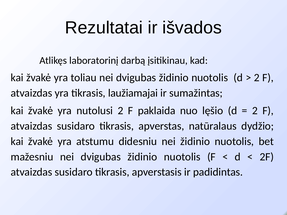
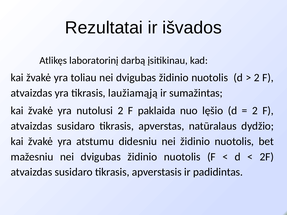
laužiamajai: laužiamajai -> laužiamąją (133, 93)
